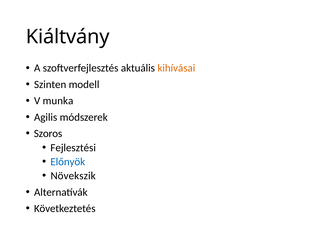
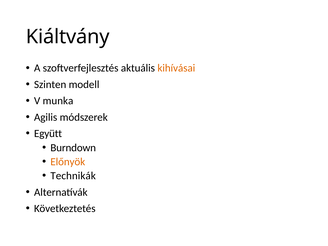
Szoros: Szoros -> Együtt (48, 134)
Fejlesztési: Fejlesztési -> Burndown (73, 148)
Előnyök colour: blue -> orange (68, 162)
Növekszik: Növekszik -> Technikák (73, 176)
